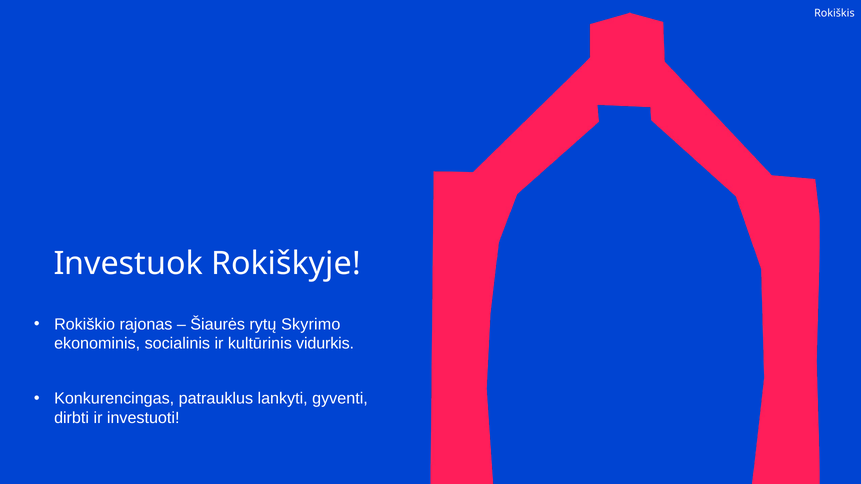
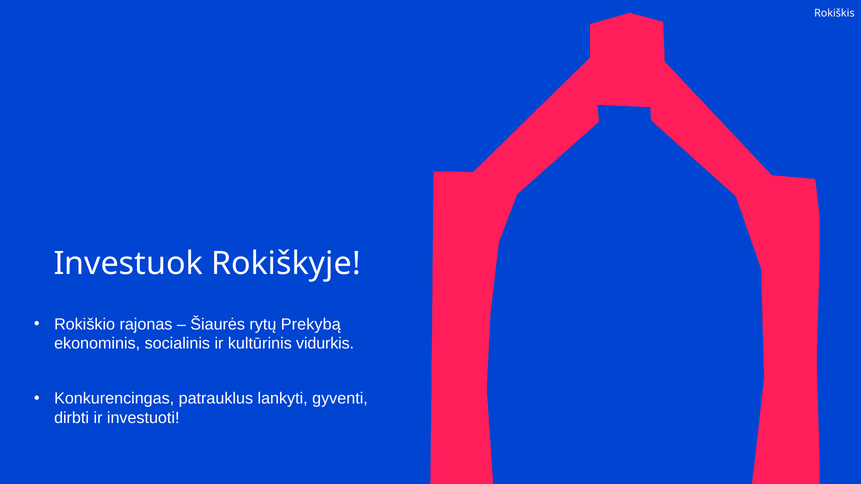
Skyrimo: Skyrimo -> Prekybą (311, 325)
